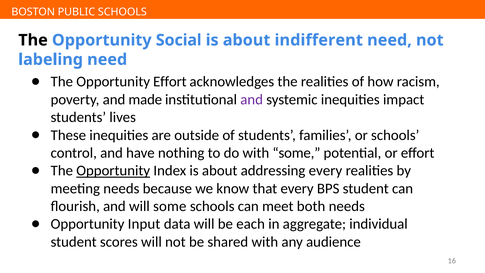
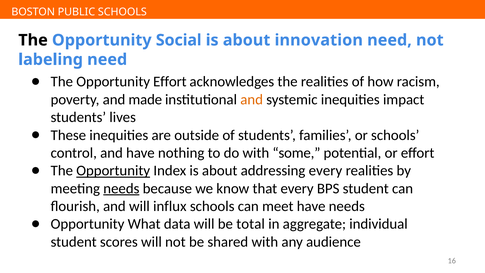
indifferent: indifferent -> innovation (319, 40)
and colour: purple -> orange (252, 99)
needs underline: none -> present (121, 188)
will some: some -> influx (170, 206)
meet both: both -> have (311, 206)
Input: Input -> What (144, 224)
each: each -> total (251, 224)
